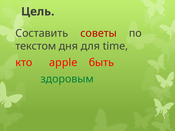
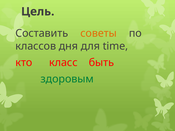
советы colour: red -> orange (99, 33)
текстом: текстом -> классов (36, 46)
apple: apple -> класс (63, 63)
